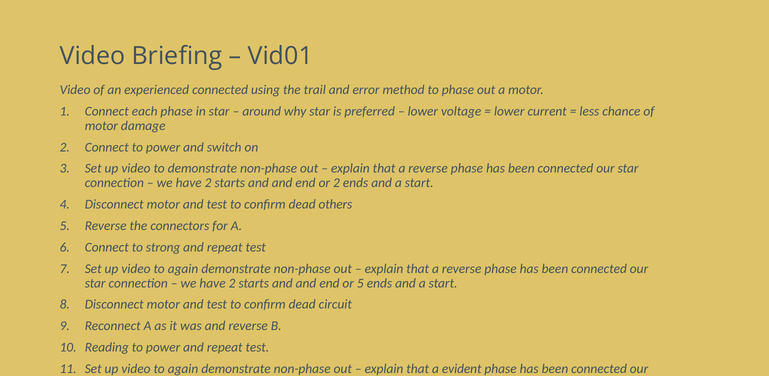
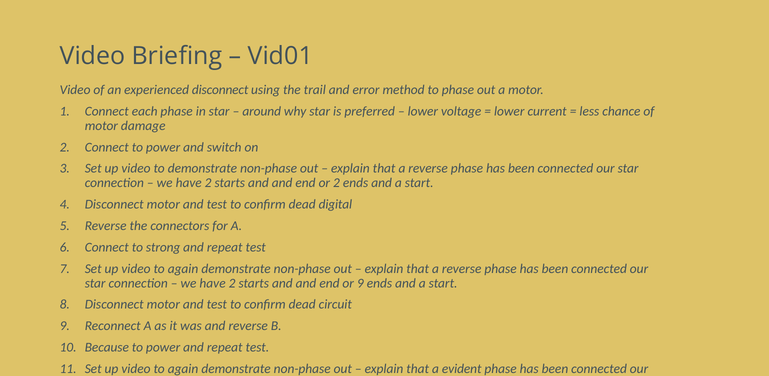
experienced connected: connected -> disconnect (220, 90)
others: others -> digital (335, 204)
or 5: 5 -> 9 (360, 283)
Reading: Reading -> Because (107, 347)
